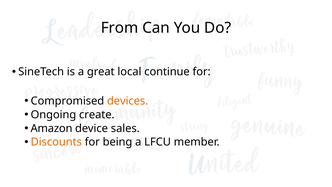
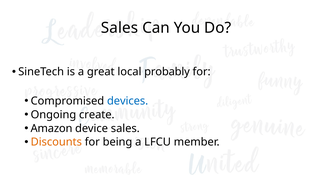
From: From -> Sales (120, 28)
continue: continue -> probably (167, 72)
devices colour: orange -> blue (128, 101)
